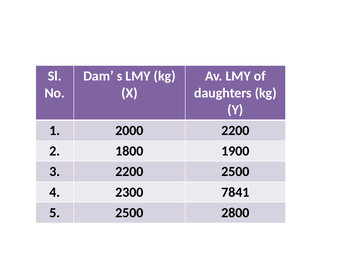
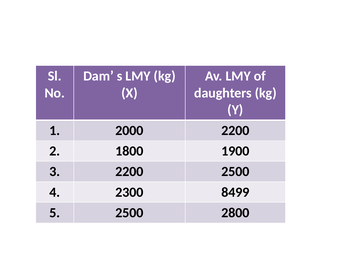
7841: 7841 -> 8499 (235, 192)
